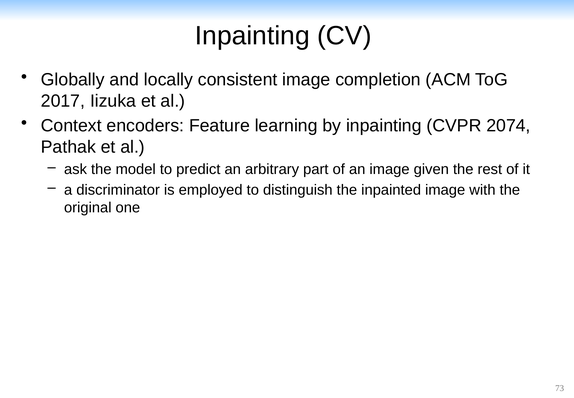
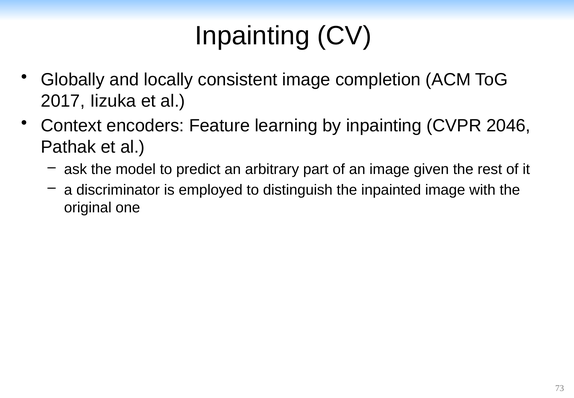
2074: 2074 -> 2046 (508, 126)
